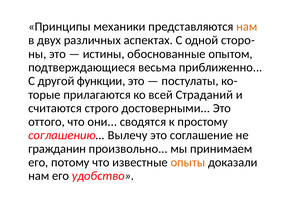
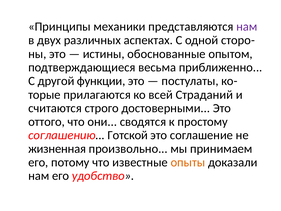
нам colour: orange -> purple (247, 27)
Вылечу: Вылечу -> Готской (128, 135)
гражданин: гражданин -> жизненная (57, 149)
